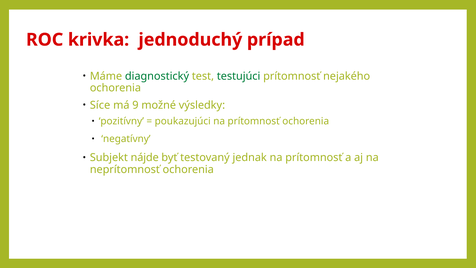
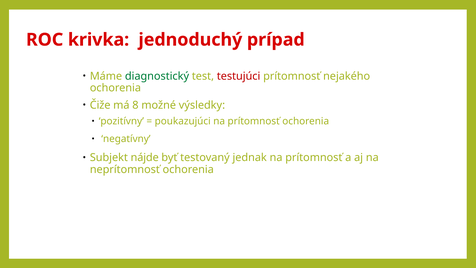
testujúci colour: green -> red (239, 76)
Síce: Síce -> Čiže (100, 105)
9: 9 -> 8 (135, 105)
